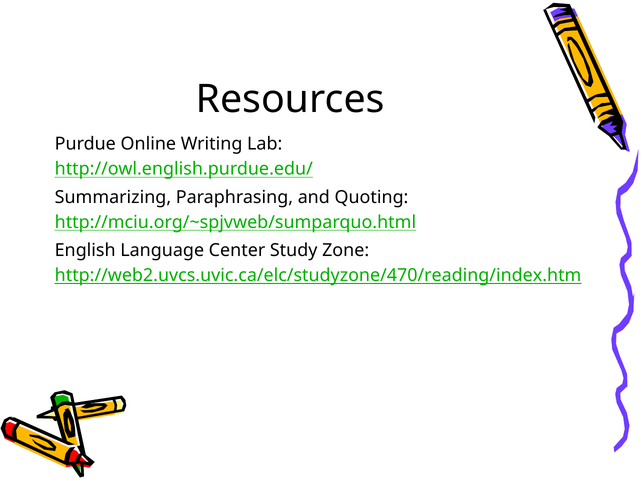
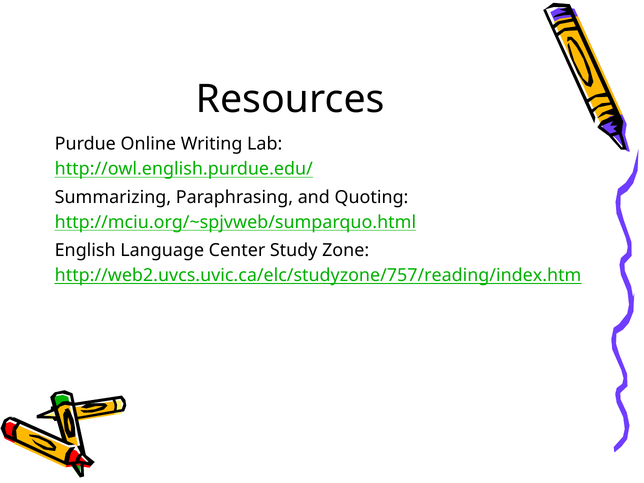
http://web2.uvcs.uvic.ca/elc/studyzone/470/reading/index.htm: http://web2.uvcs.uvic.ca/elc/studyzone/470/reading/index.htm -> http://web2.uvcs.uvic.ca/elc/studyzone/757/reading/index.htm (318, 275)
